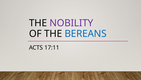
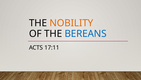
NOBILITY colour: purple -> orange (71, 23)
